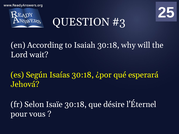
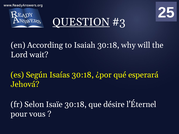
QUESTION underline: none -> present (81, 22)
